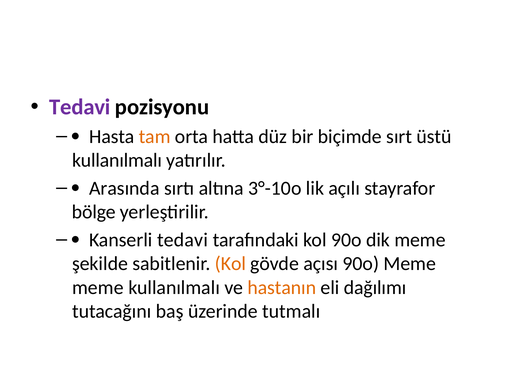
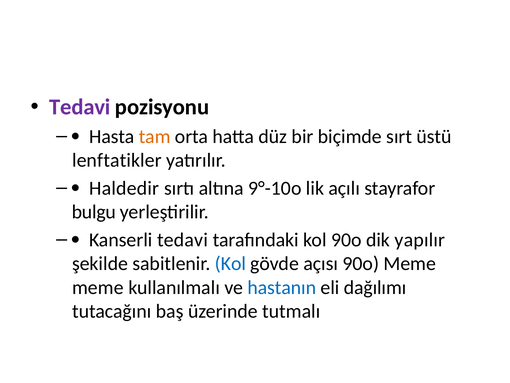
kullanılmalı: kullanılmalı -> lenftatikler (117, 160)
Arasında: Arasında -> Haldedir (124, 188)
3°-10o: 3°-10o -> 9°-10o (275, 188)
bölge: bölge -> bulgu (94, 212)
dik meme: meme -> yapılır (420, 239)
Kol colour: orange -> blue (230, 263)
hastanın colour: orange -> blue (282, 287)
